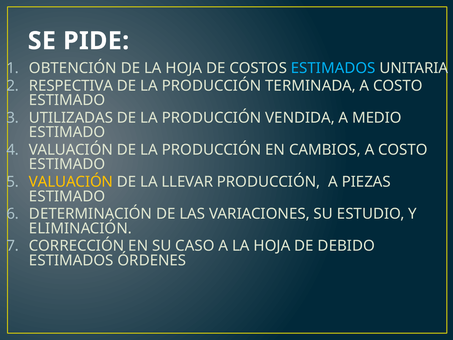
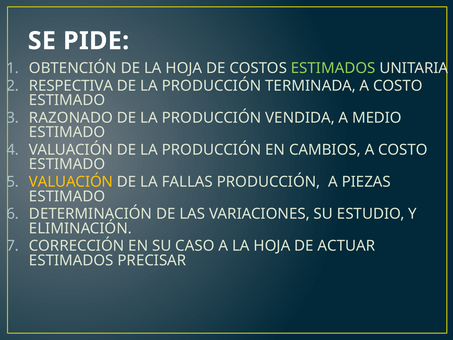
ESTIMADOS colour: light blue -> light green (333, 68)
UTILIZADAS: UTILIZADAS -> RAZONADO (71, 118)
LLEVAR: LLEVAR -> FALLAS (187, 182)
DEBIDO: DEBIDO -> ACTUAR (346, 246)
ÓRDENES: ÓRDENES -> PRECISAR (152, 260)
